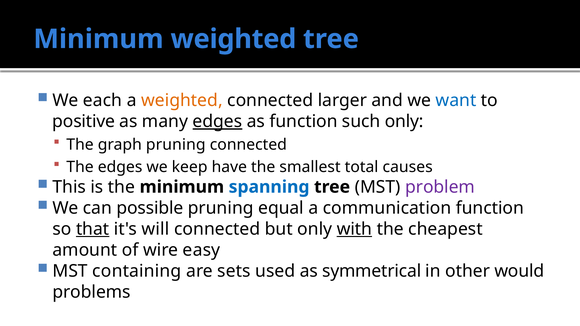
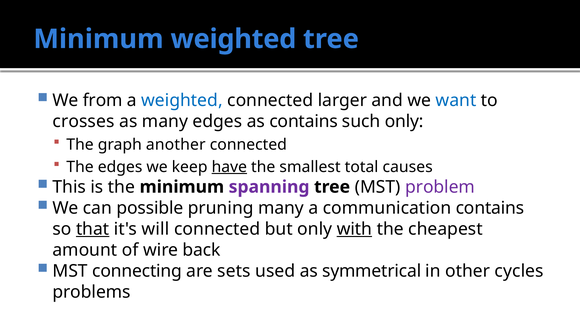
each: each -> from (103, 101)
weighted colour: orange -> blue (182, 101)
positive: positive -> crosses (84, 122)
edges underline: present -> none (217, 122)
as function: function -> contains (304, 122)
graph pruning: pruning -> another (176, 145)
have underline: none -> present (229, 167)
spanning colour: blue -> purple (269, 187)
pruning equal: equal -> many (281, 208)
communication function: function -> contains (490, 208)
easy: easy -> back (202, 250)
containing: containing -> connecting (137, 271)
would: would -> cycles (519, 271)
